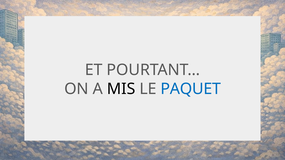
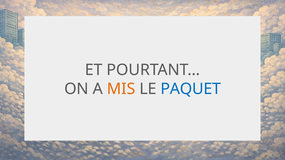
MIS colour: black -> orange (121, 89)
